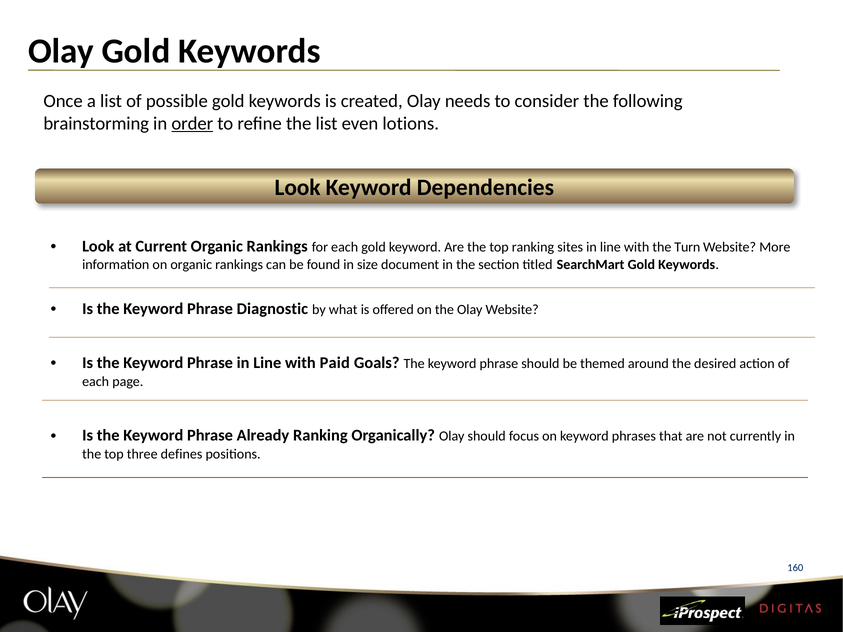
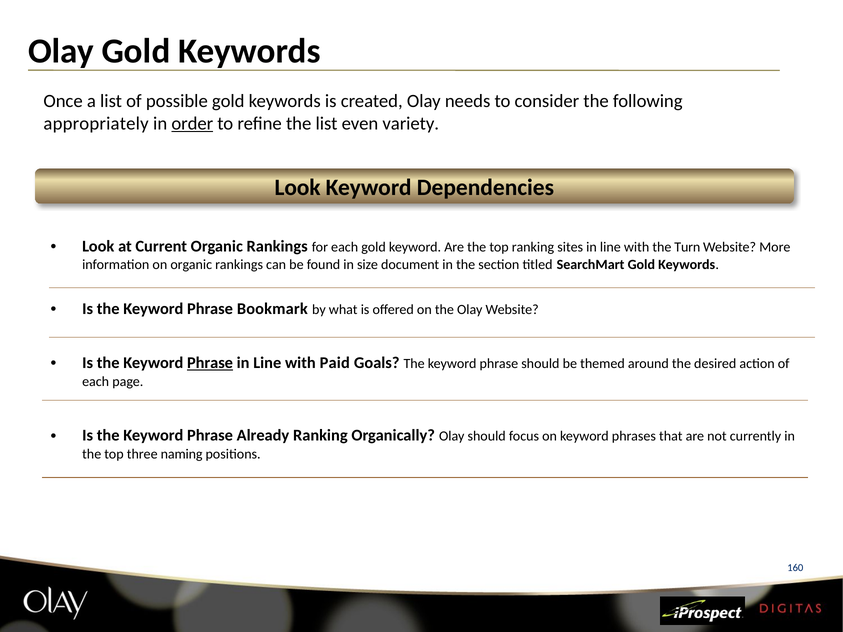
brainstorming: brainstorming -> appropriately (96, 123)
lotions: lotions -> variety (411, 123)
Diagnostic: Diagnostic -> Bookmark (272, 309)
Phrase underline: none -> present (210, 363)
defines: defines -> naming (182, 454)
